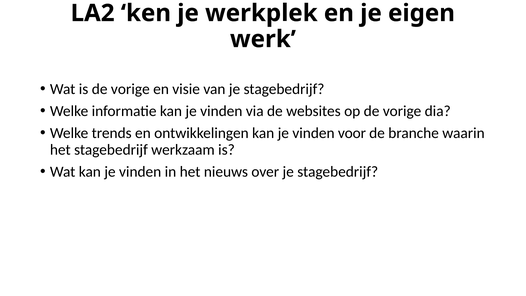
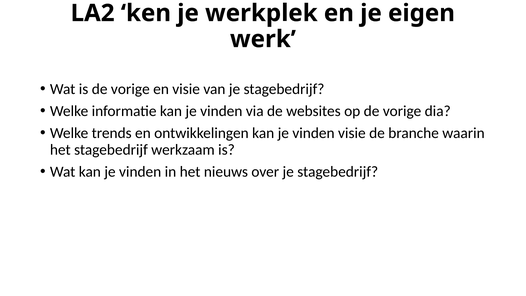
vinden voor: voor -> visie (352, 133)
